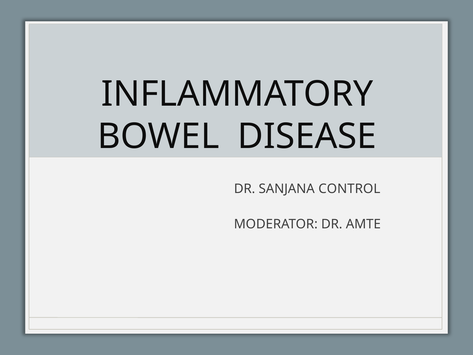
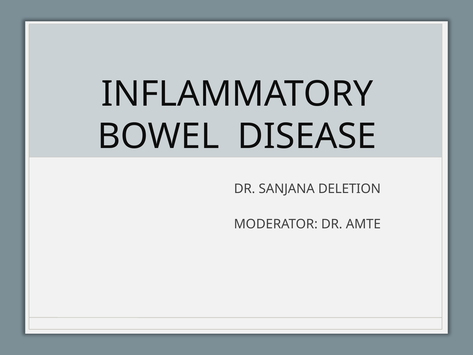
CONTROL: CONTROL -> DELETION (349, 189)
